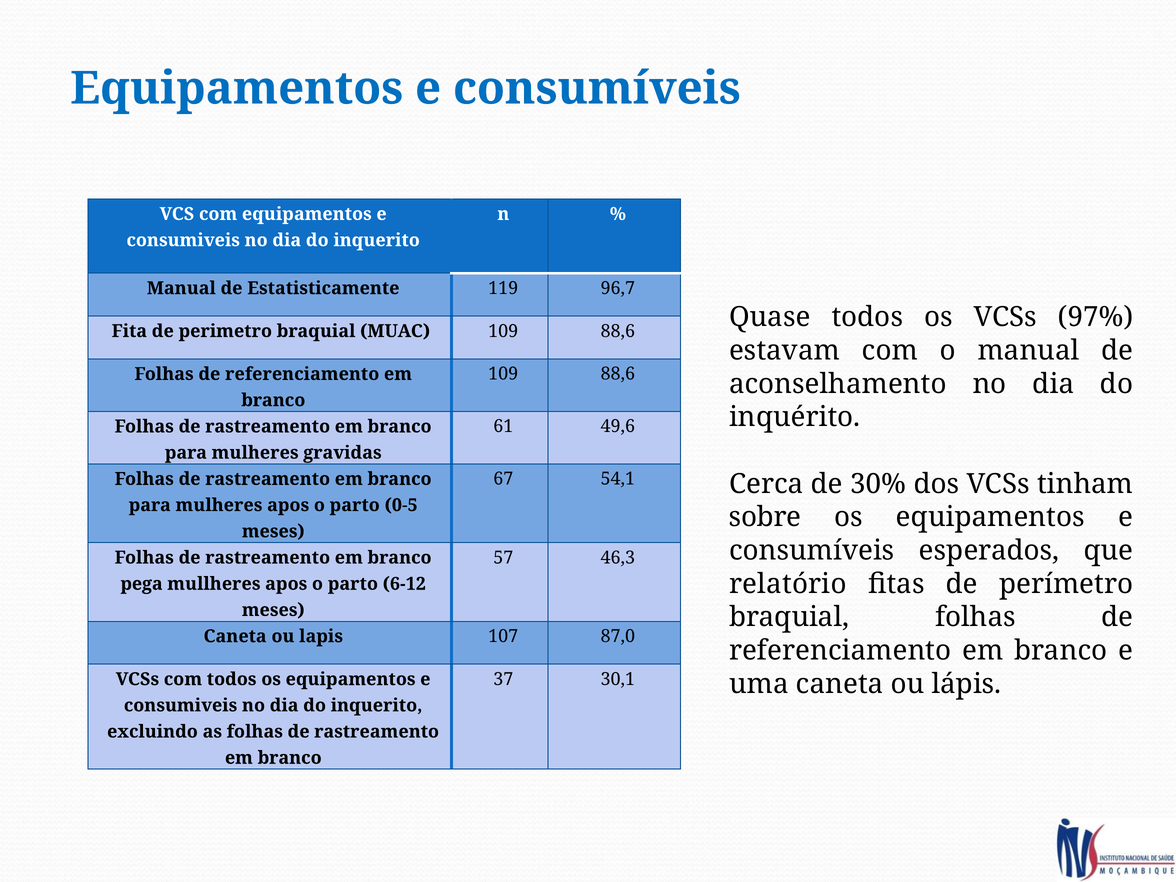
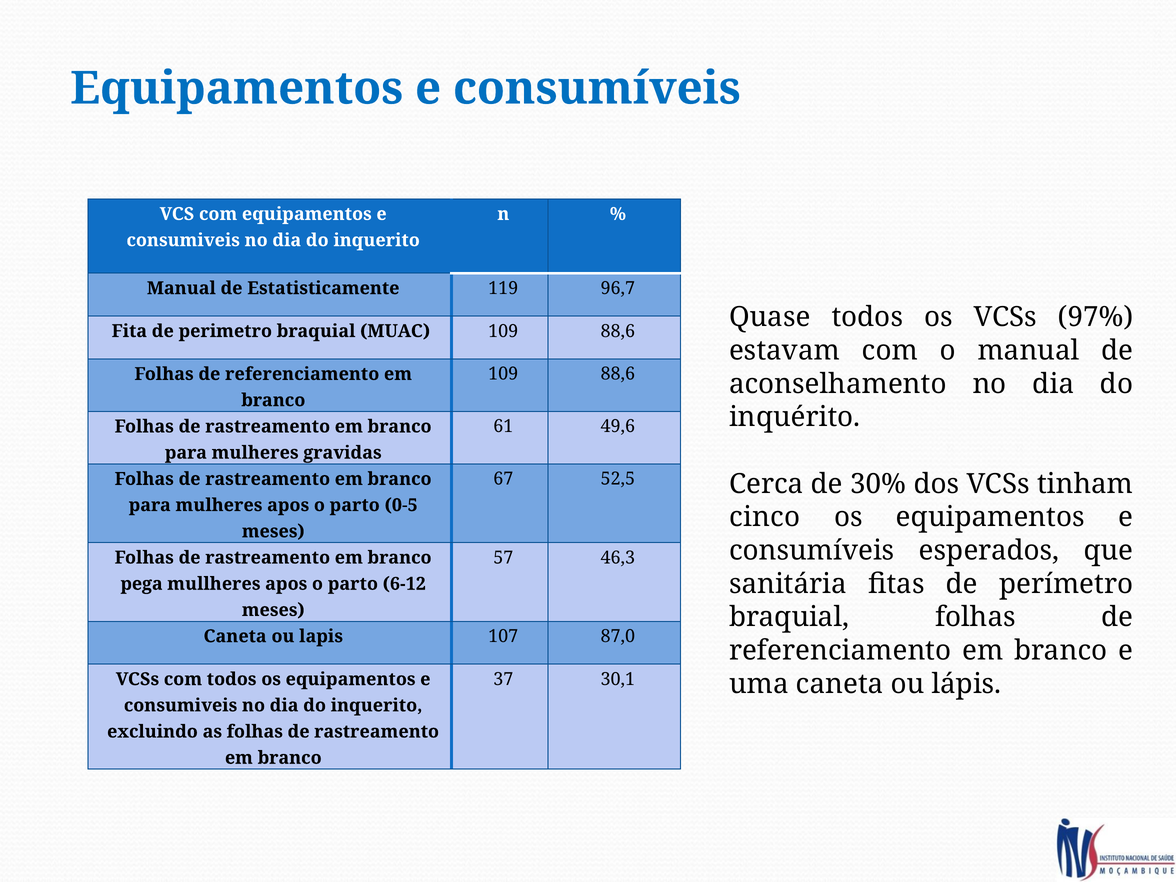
54,1: 54,1 -> 52,5 (618, 479)
sobre: sobre -> cinco (765, 517)
relatório: relatório -> sanitária (788, 584)
